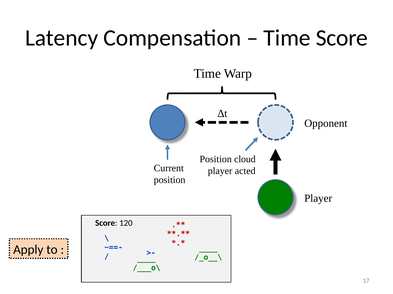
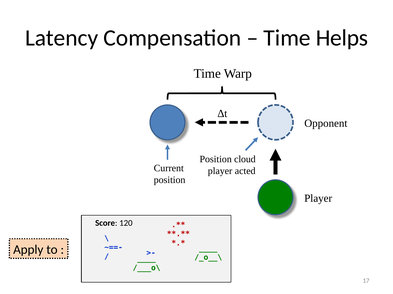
Time Score: Score -> Helps (342, 38)
